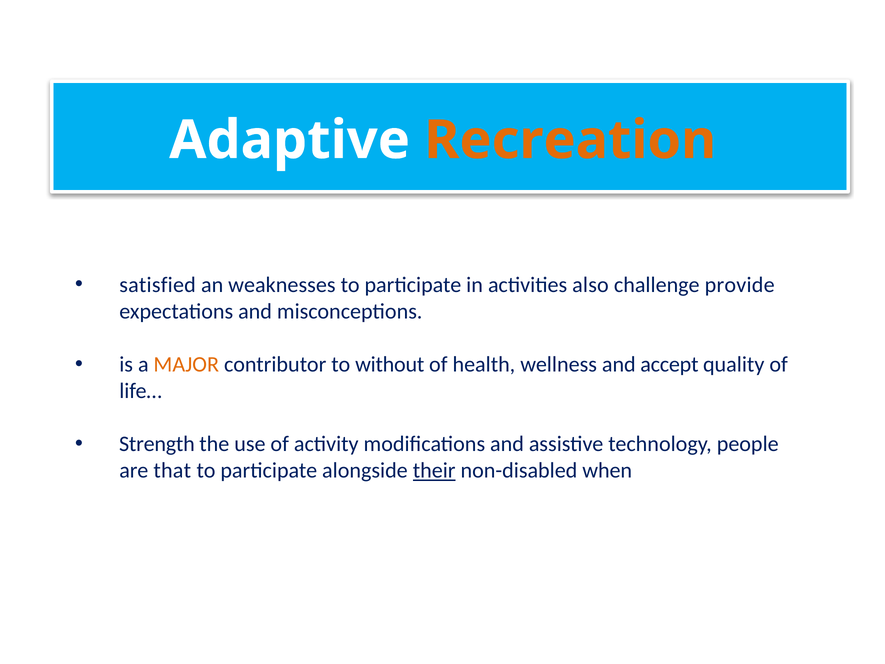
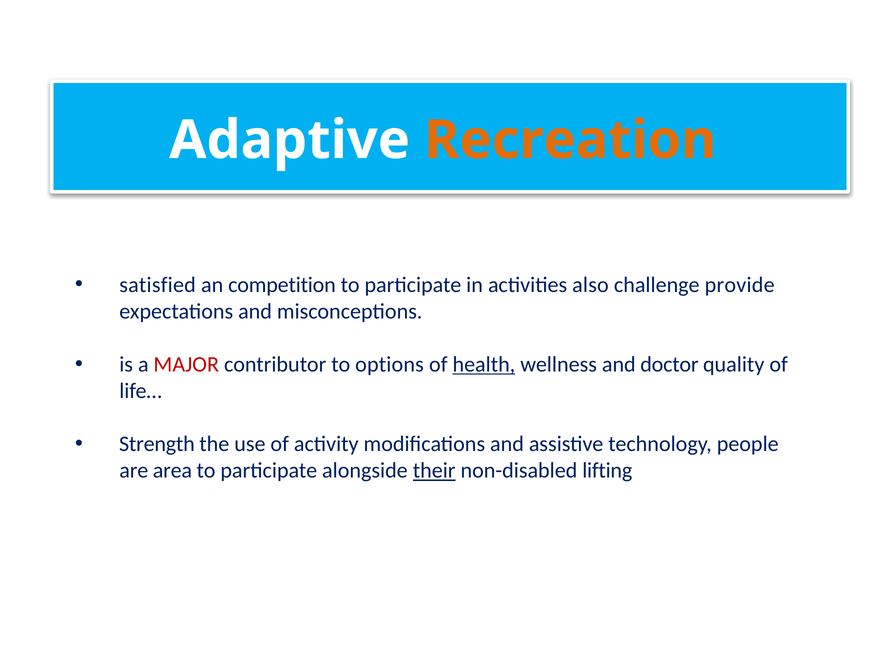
weaknesses: weaknesses -> competition (282, 285)
MAJOR colour: orange -> red (186, 364)
without: without -> options (390, 364)
health underline: none -> present (484, 364)
accept: accept -> doctor (669, 364)
that: that -> area (172, 470)
when: when -> lifting (607, 470)
